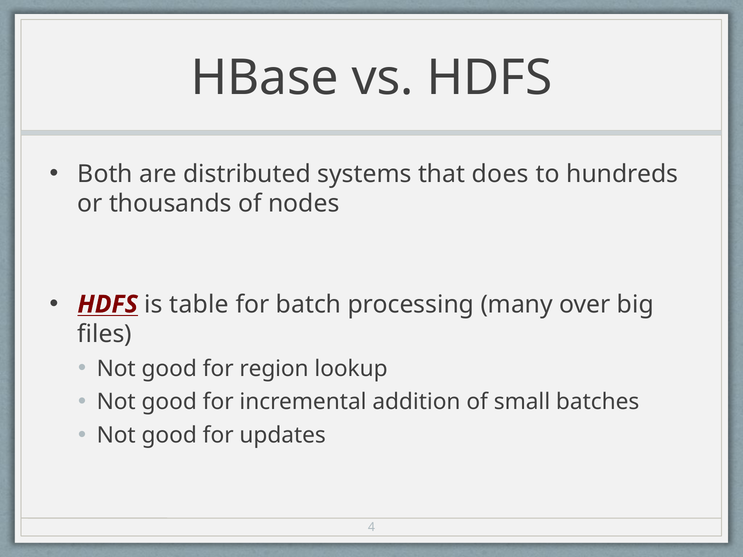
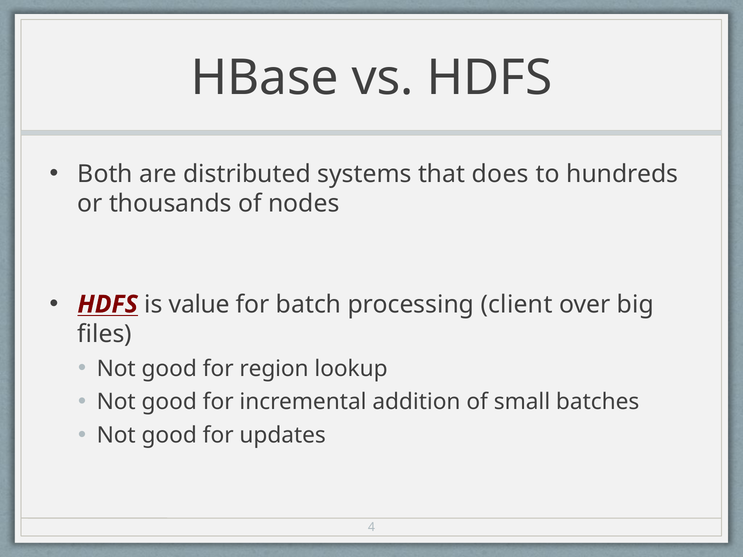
table: table -> value (199, 304)
many: many -> client (517, 304)
